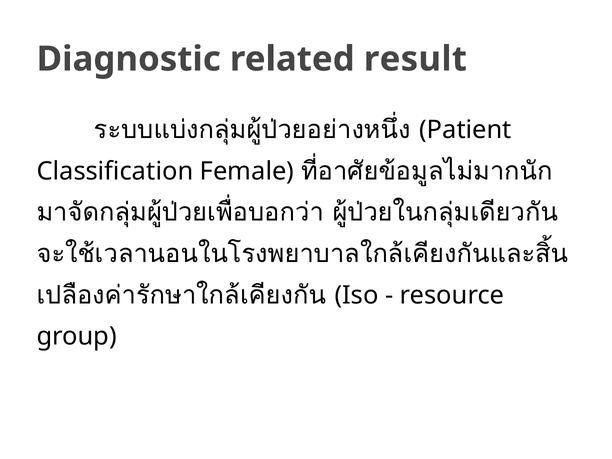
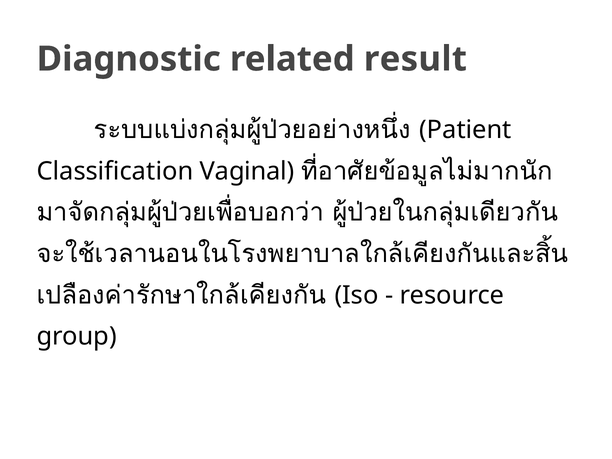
Female: Female -> Vaginal (247, 171)
